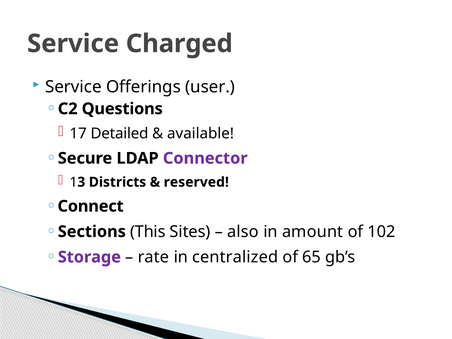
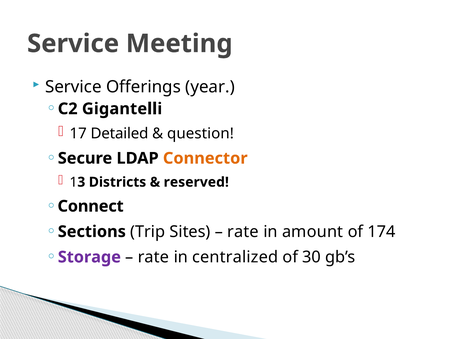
Charged: Charged -> Meeting (179, 44)
user: user -> year (210, 87)
Questions: Questions -> Gigantelli (122, 109)
available: available -> question (200, 134)
Connector colour: purple -> orange (205, 158)
This: This -> Trip (148, 232)
also: also -> rate (243, 232)
102: 102 -> 174 (381, 232)
65: 65 -> 30 (312, 257)
